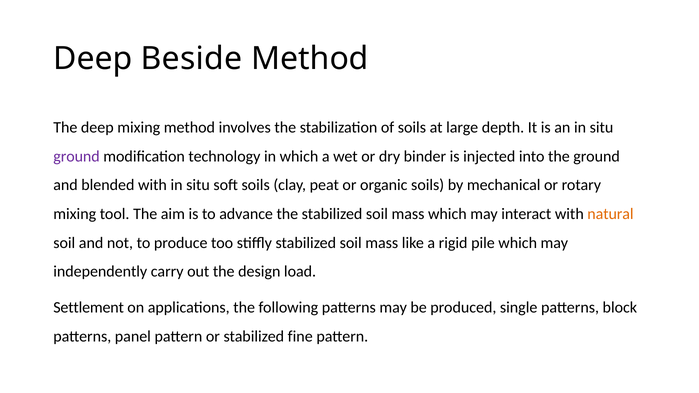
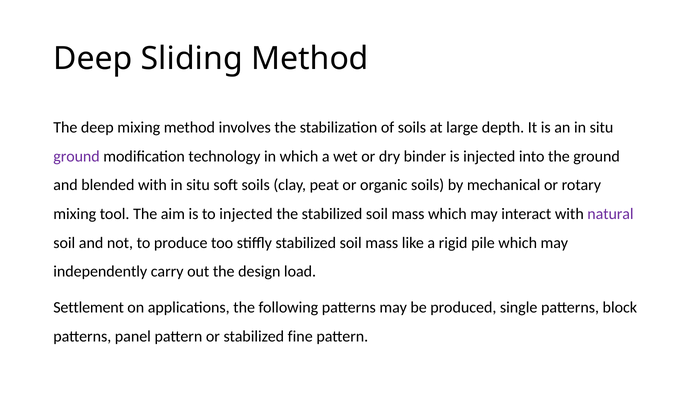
Beside: Beside -> Sliding (192, 59)
to advance: advance -> injected (246, 214)
natural colour: orange -> purple (610, 214)
